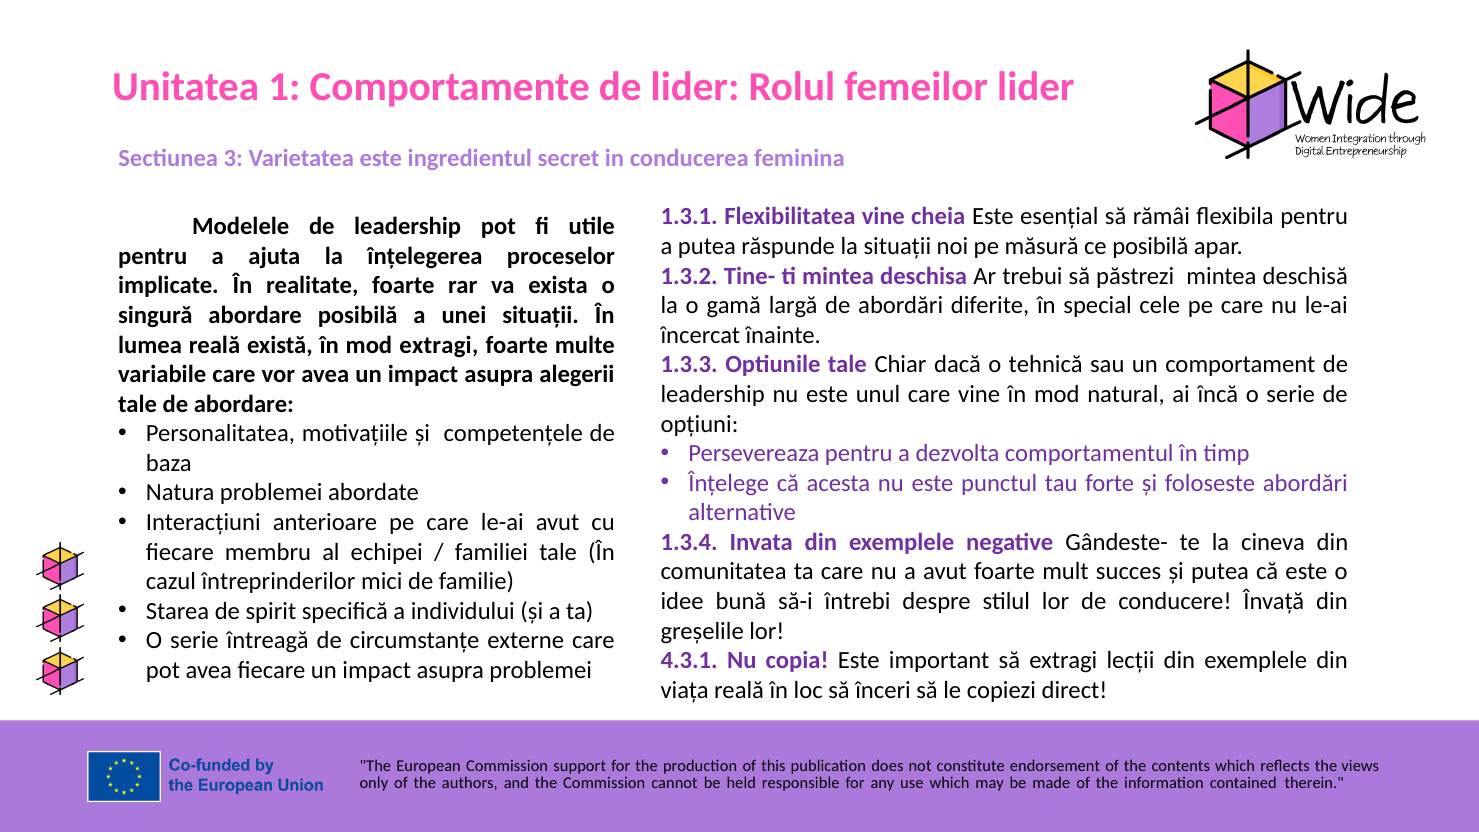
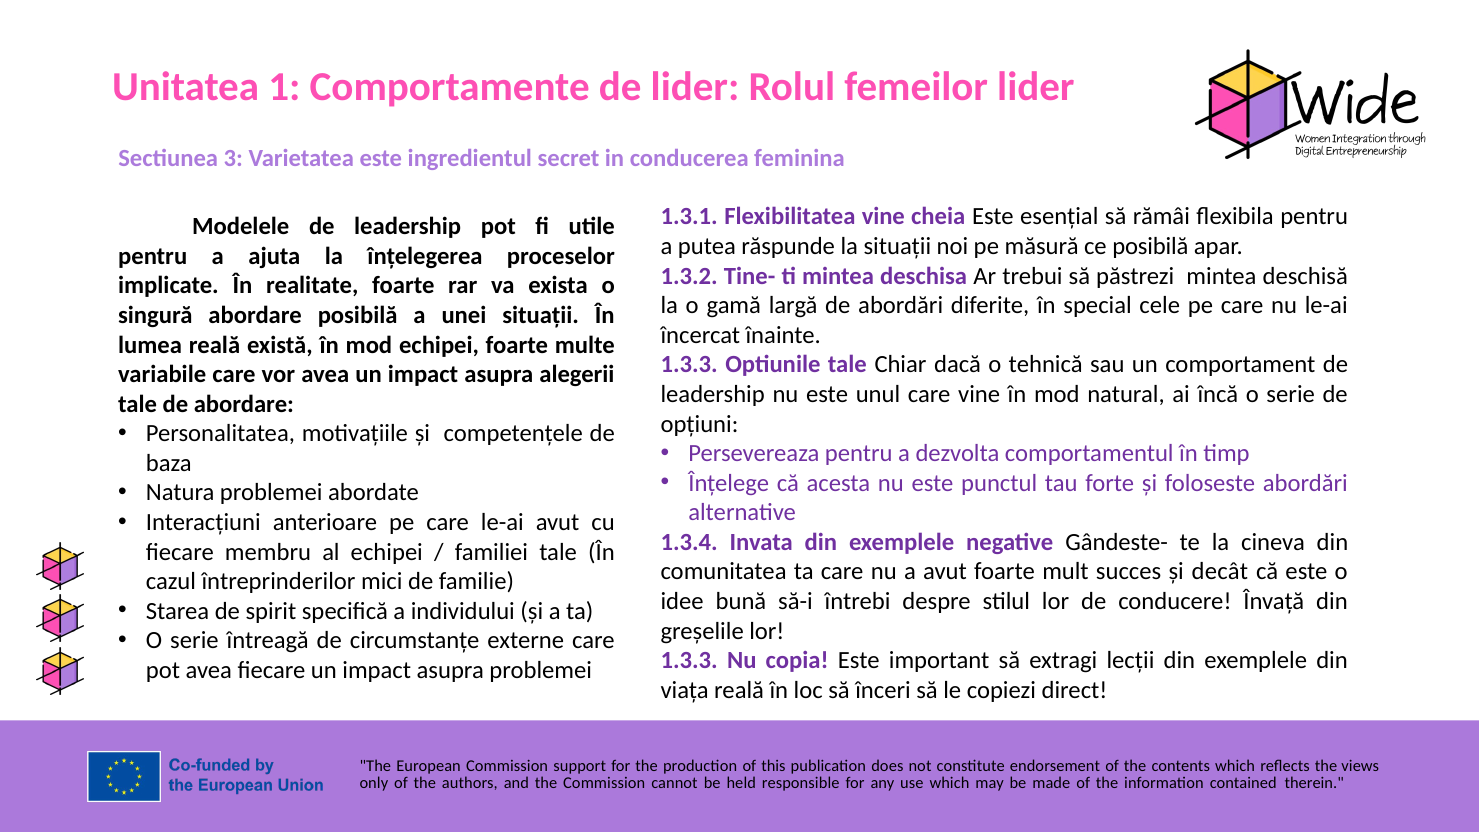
mod extragi: extragi -> echipei (439, 345)
și putea: putea -> decât (1220, 572)
4.3.1: 4.3.1 -> 1.3.3 (689, 661)
